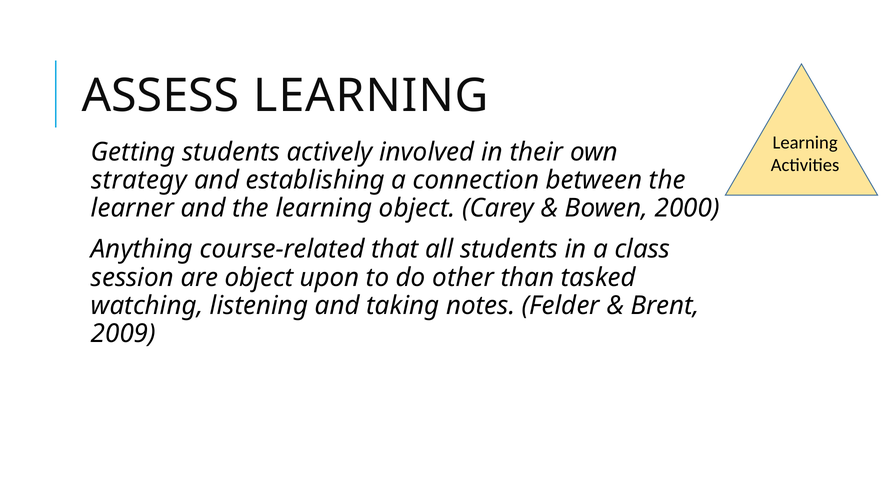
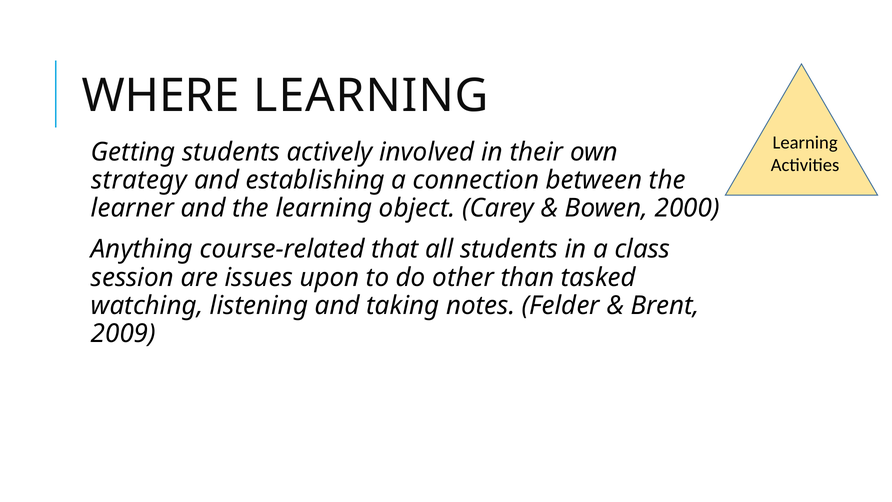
ASSESS: ASSESS -> WHERE (161, 96)
are object: object -> issues (259, 277)
